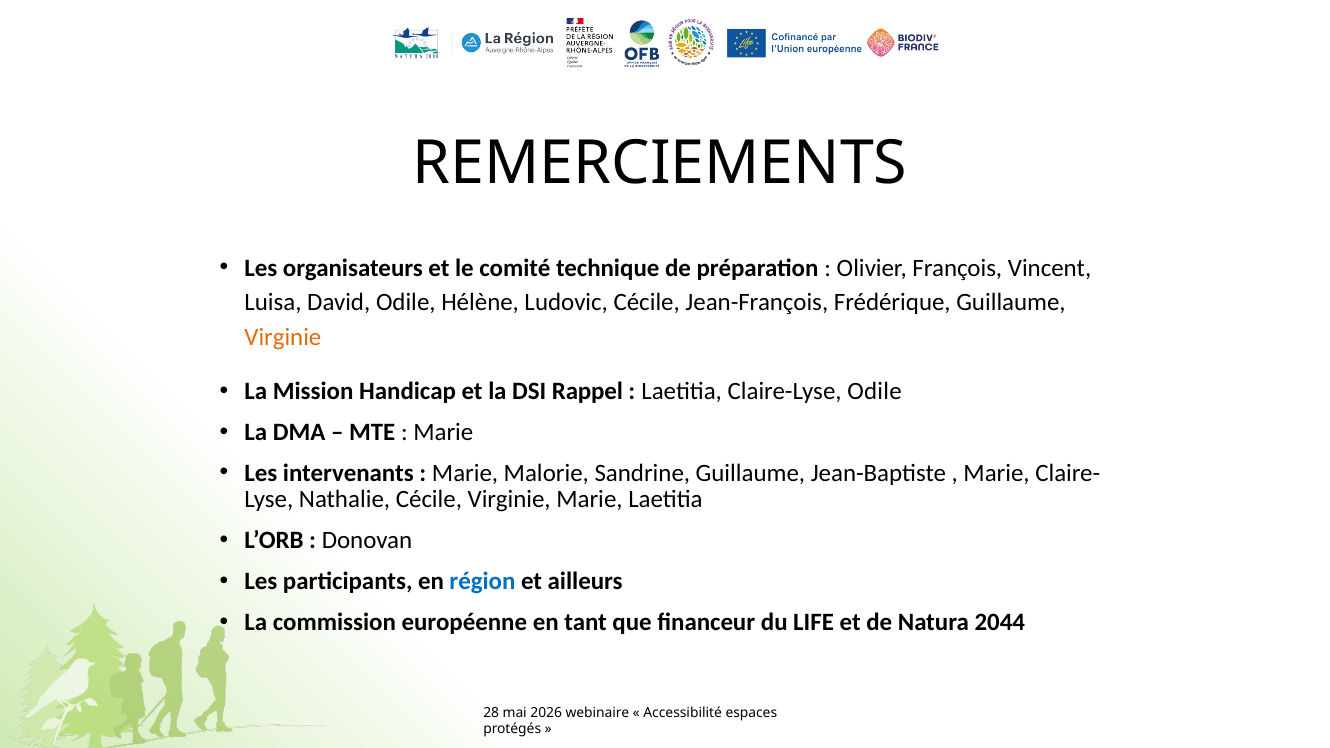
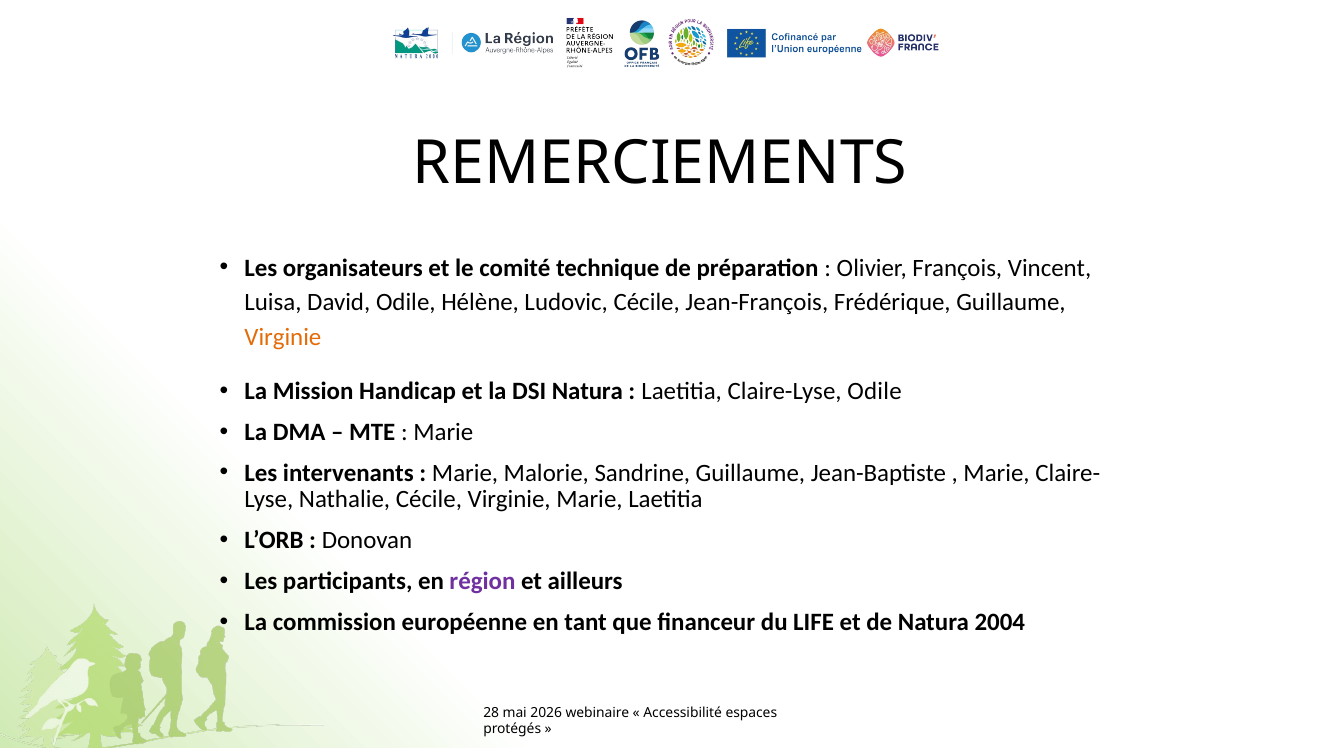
DSI Rappel: Rappel -> Natura (587, 391)
région colour: blue -> purple (482, 581)
2044: 2044 -> 2004 (1000, 622)
